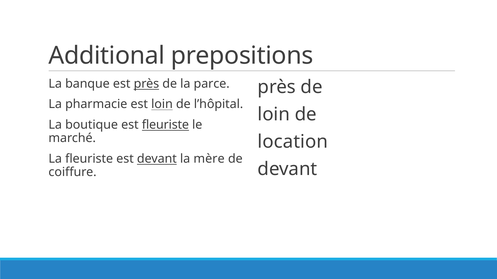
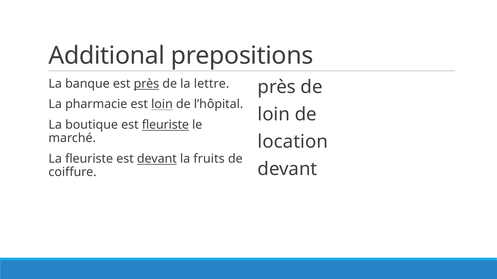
parce: parce -> lettre (212, 84)
mère: mère -> fruits (209, 159)
